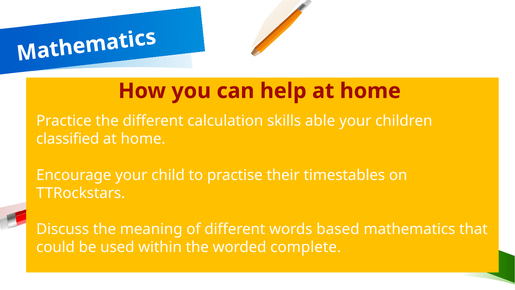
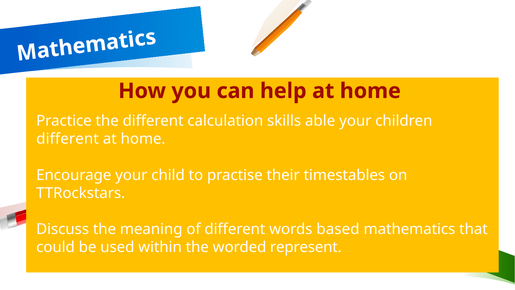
classified: classified -> different (68, 139)
complete: complete -> represent (306, 247)
